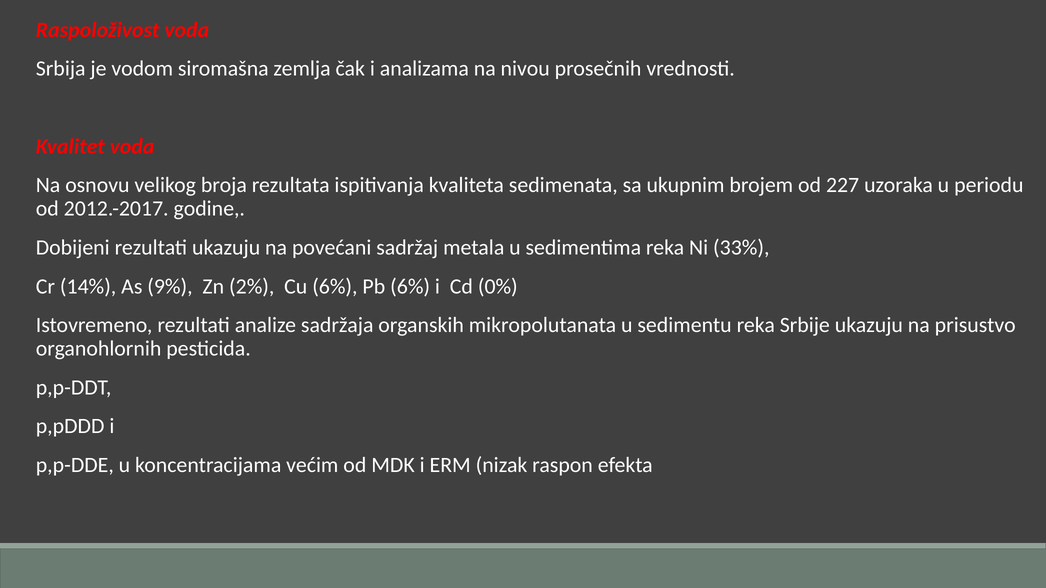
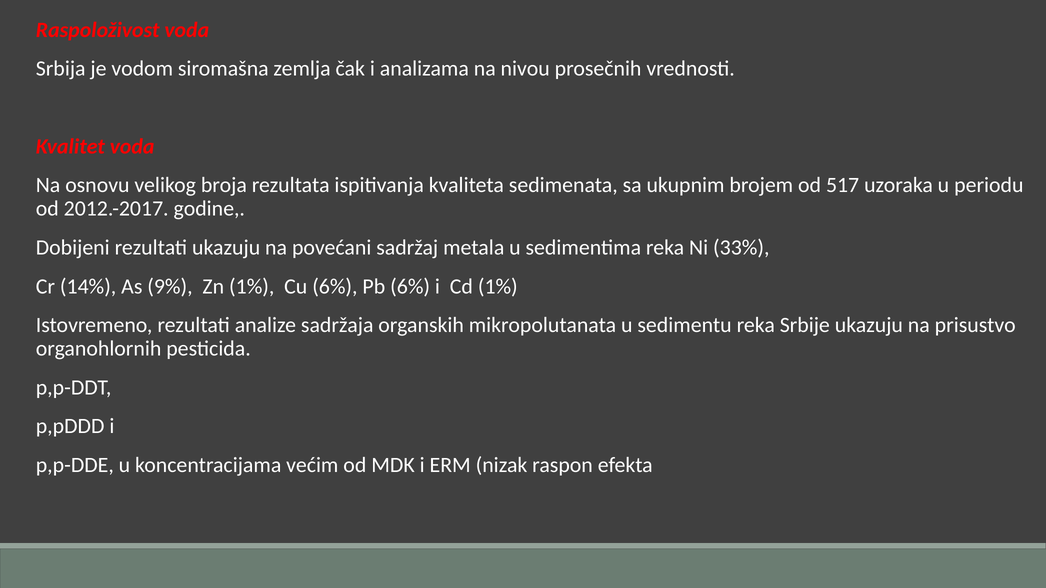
227: 227 -> 517 (843, 185)
Zn 2%: 2% -> 1% (252, 287)
Cd 0%: 0% -> 1% (498, 287)
